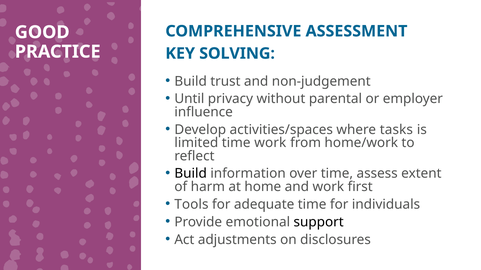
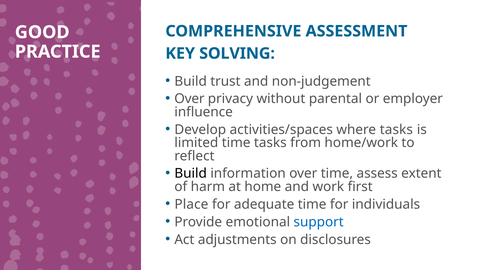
Until: Until -> Over (189, 99)
time work: work -> tasks (270, 143)
Tools: Tools -> Place (191, 205)
support colour: black -> blue (319, 222)
